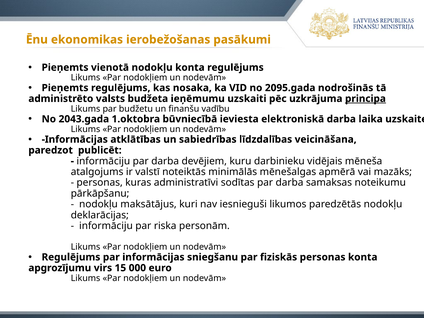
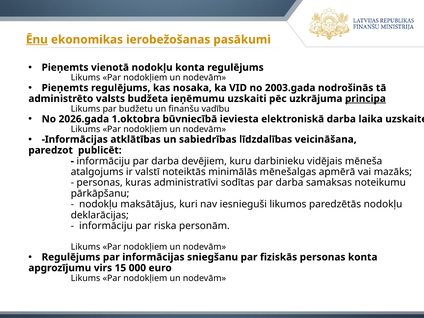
Ēnu underline: none -> present (37, 40)
2095.gada: 2095.gada -> 2003.gada (290, 88)
2043.gada: 2043.gada -> 2026.gada (84, 119)
